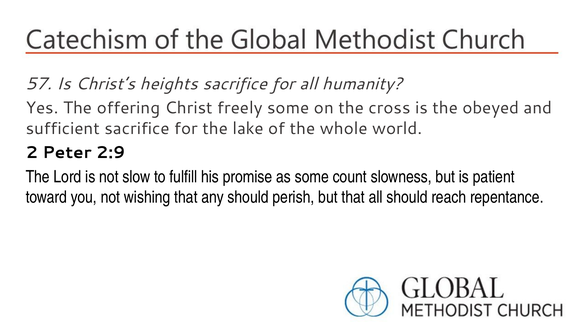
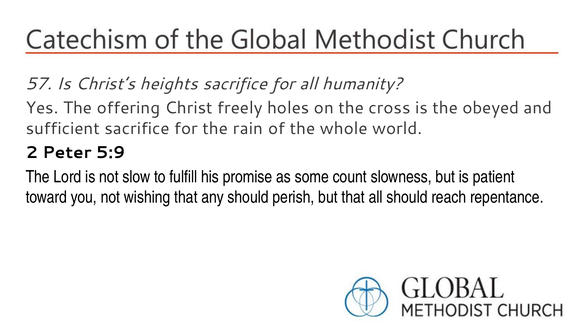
freely some: some -> holes (288, 108)
lake: lake -> rain (248, 128)
2:9: 2:9 -> 5:9 (111, 152)
